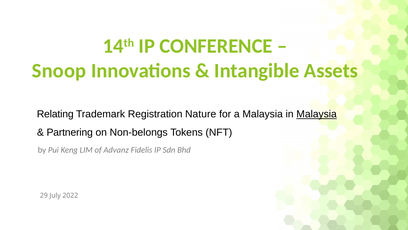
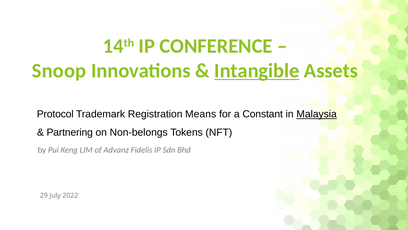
Intangible underline: none -> present (257, 71)
Relating: Relating -> Protocol (55, 114)
Nature: Nature -> Means (201, 114)
a Malaysia: Malaysia -> Constant (263, 114)
